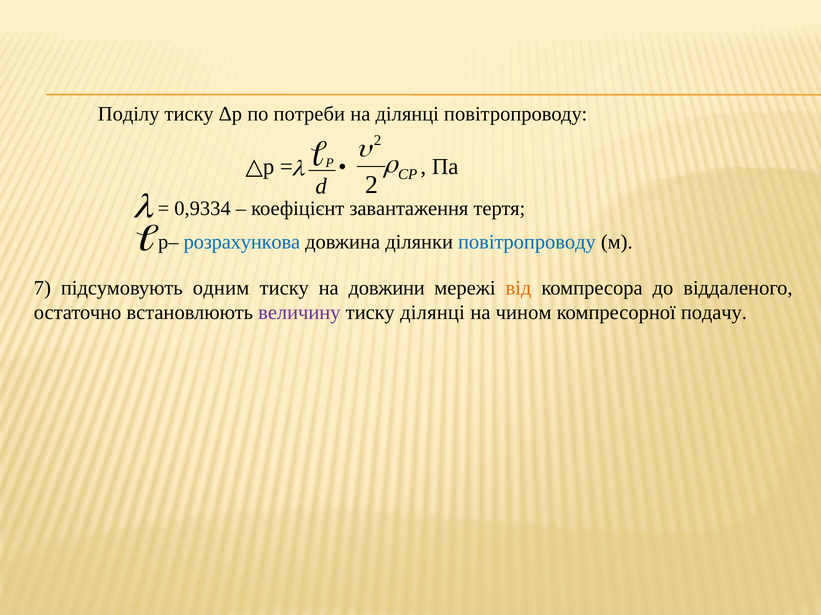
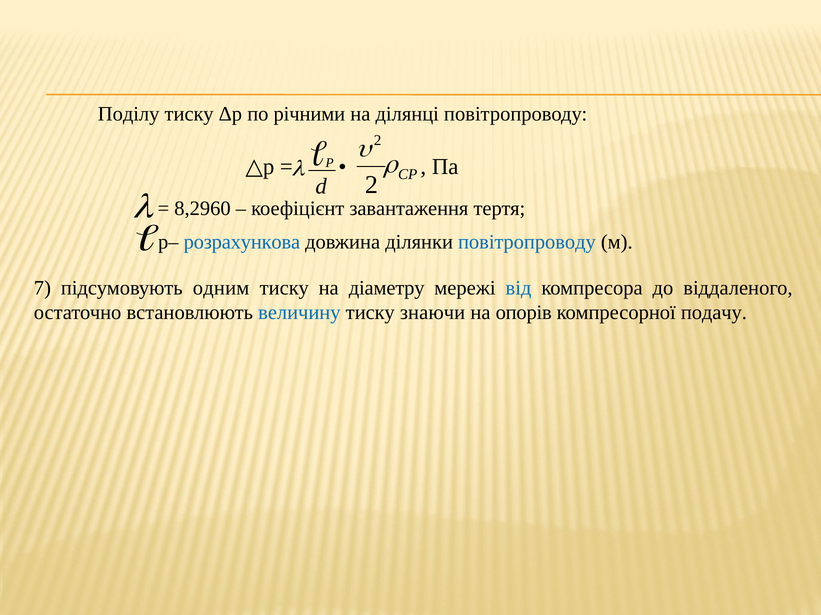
потреби: потреби -> річними (309, 114)
0,9334: 0,9334 -> 8,2960 (203, 208)
довжини: довжини -> діаметру (387, 288)
від colour: orange -> blue (519, 288)
величину colour: purple -> blue (299, 313)
тиску ділянці: ділянці -> знаючи (433, 313)
чином: чином -> опорів (524, 313)
